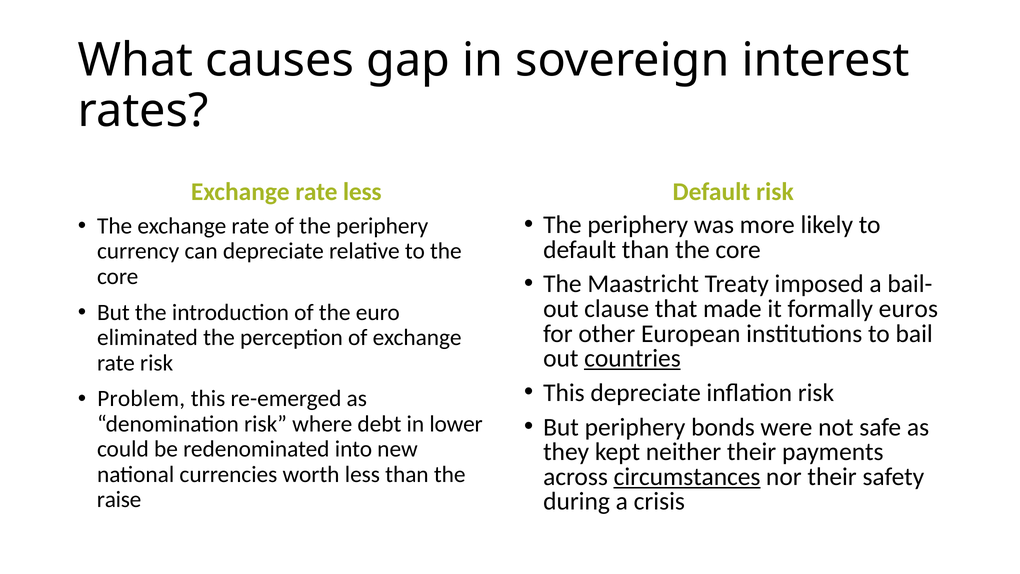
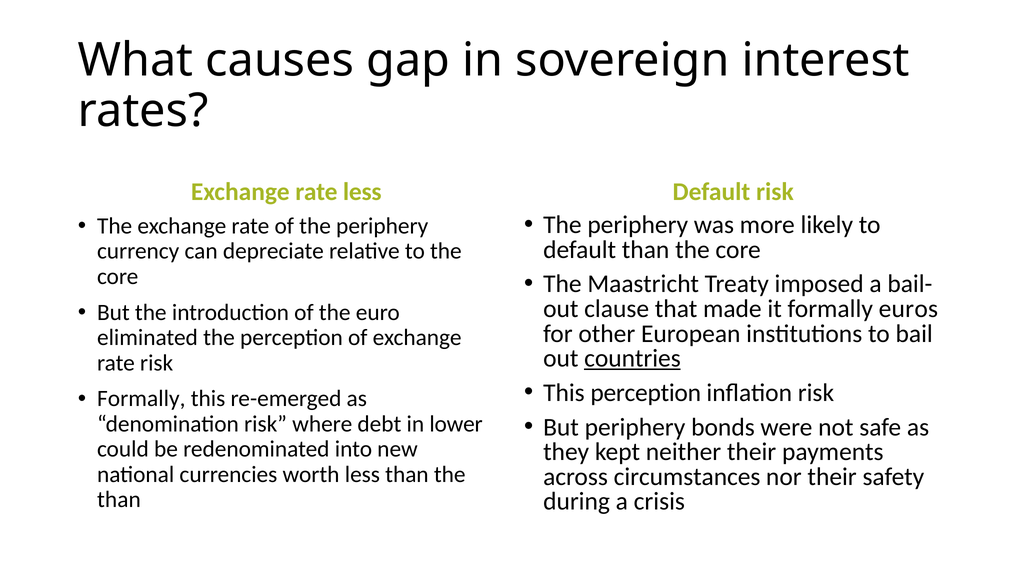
This depreciate: depreciate -> perception (646, 393)
Problem: Problem -> Formally (141, 399)
circumstances underline: present -> none (687, 477)
raise: raise -> than (119, 500)
